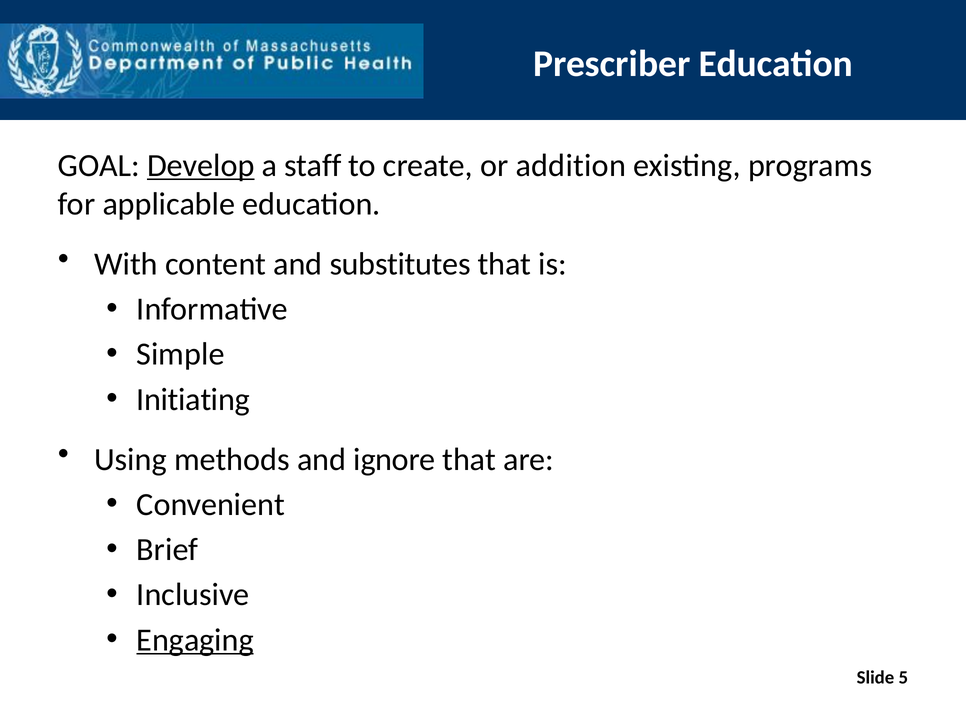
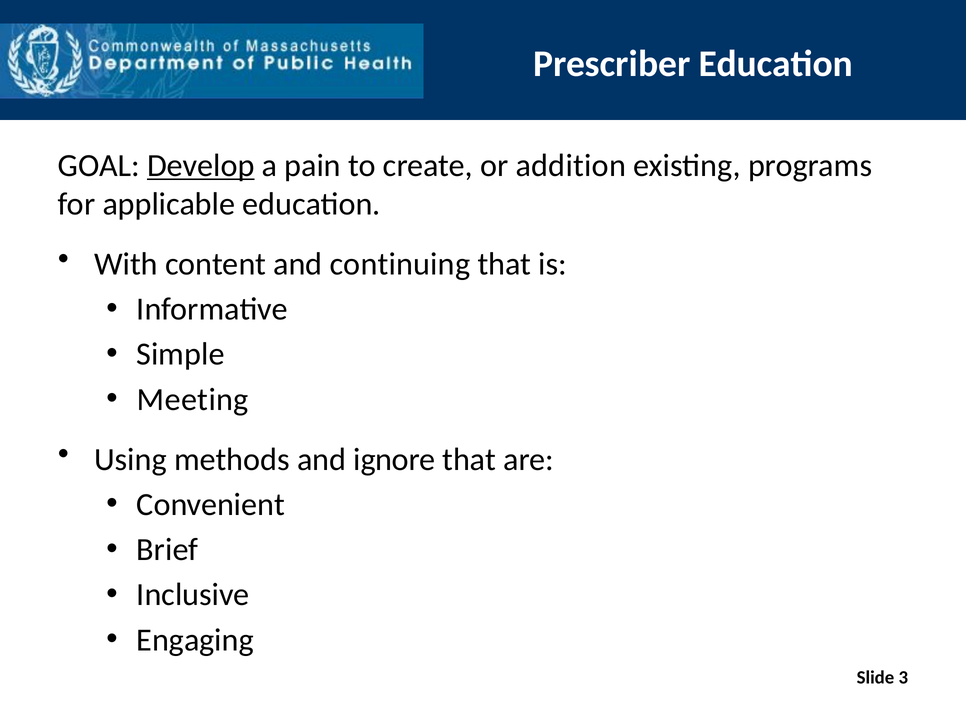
staff: staff -> pain (313, 165)
substitutes: substitutes -> continuing (400, 264)
Initiating: Initiating -> Meeting (193, 399)
Engaging underline: present -> none (195, 639)
5: 5 -> 3 (903, 677)
